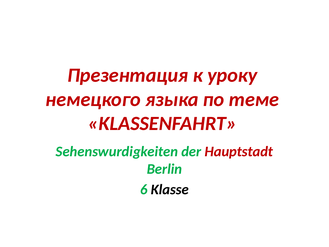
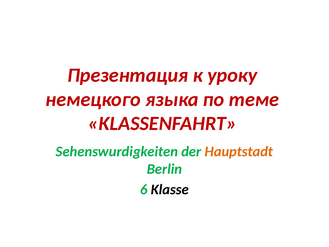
Hauptstadt colour: red -> orange (239, 151)
